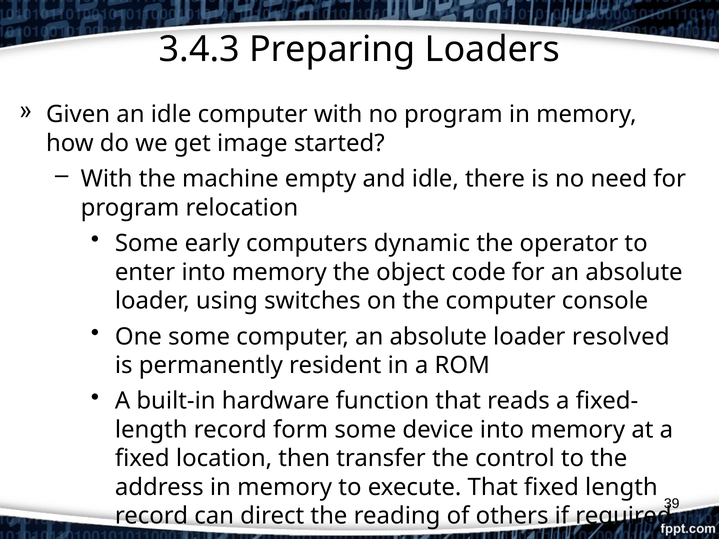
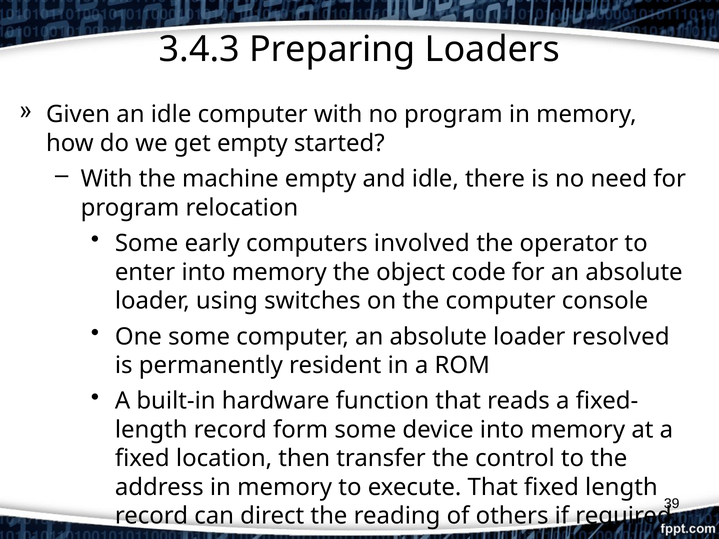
get image: image -> empty (252, 143)
dynamic: dynamic -> involved (422, 243)
